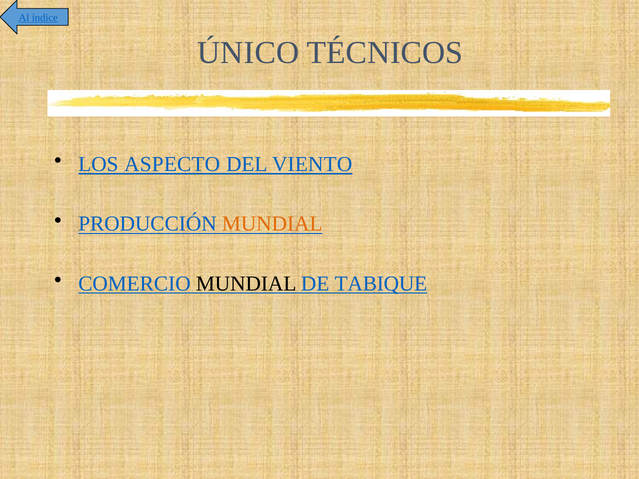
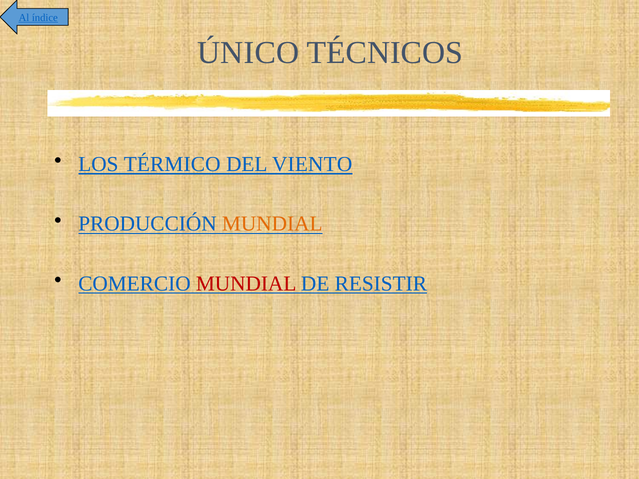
ASPECTO: ASPECTO -> TÉRMICO (172, 164)
MUNDIAL colour: black -> red (246, 284)
TABIQUE: TABIQUE -> RESISTIR (381, 284)
